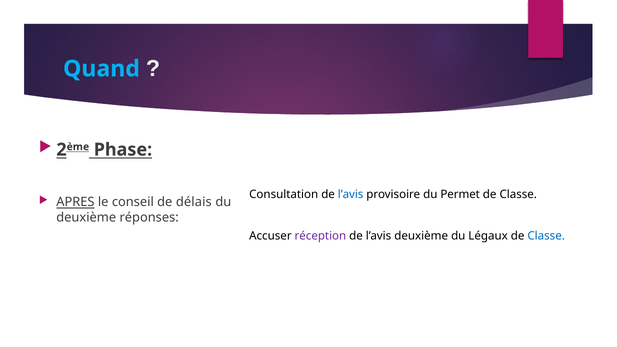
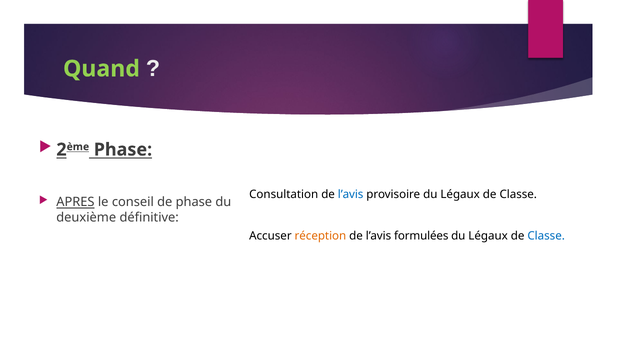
Quand colour: light blue -> light green (101, 69)
provisoire du Permet: Permet -> Légaux (460, 194)
de délais: délais -> phase (194, 202)
réponses: réponses -> définitive (149, 218)
réception colour: purple -> orange (320, 236)
l’avis deuxième: deuxième -> formulées (421, 236)
